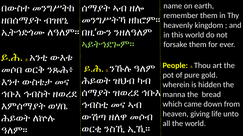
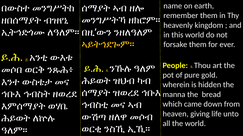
ኣይትኅደጐም። colour: light green -> yellow (108, 45)
